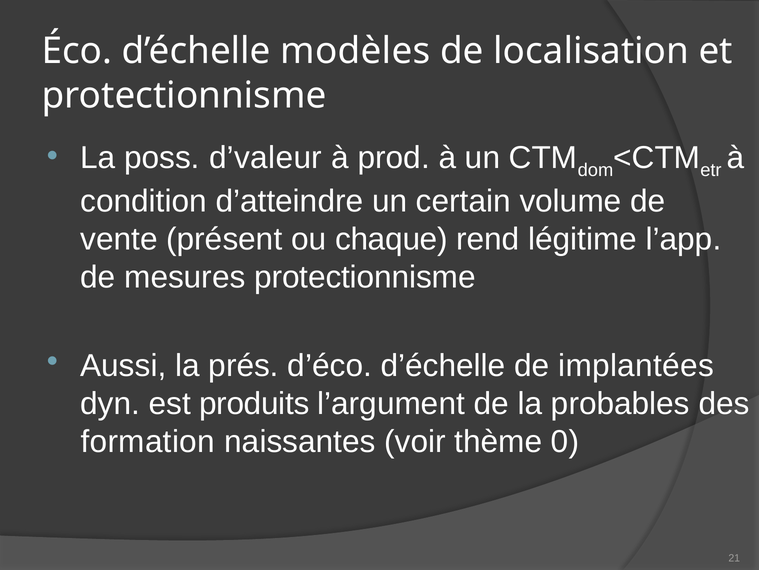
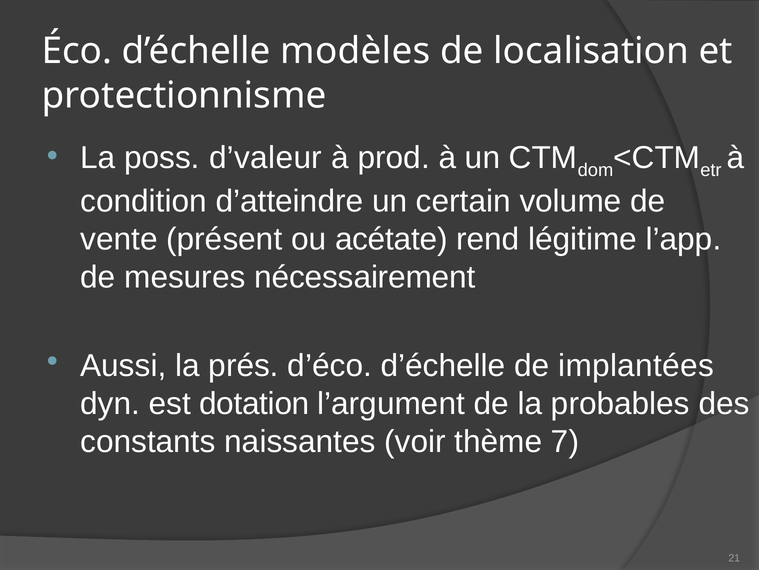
chaque: chaque -> acétate (391, 239)
mesures protectionnisme: protectionnisme -> nécessairement (365, 277)
produits: produits -> dotation (254, 403)
formation: formation -> constants (148, 441)
0: 0 -> 7 (565, 441)
